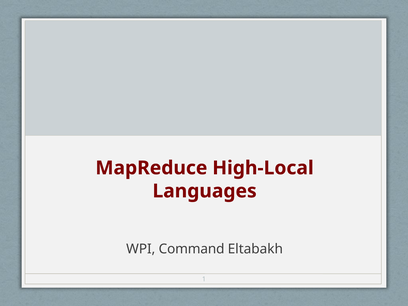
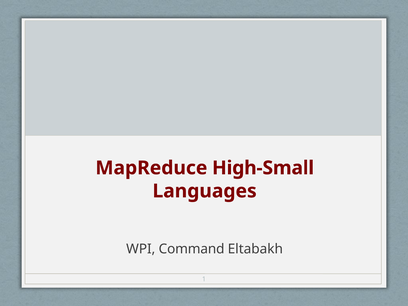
High-Local: High-Local -> High-Small (263, 168)
